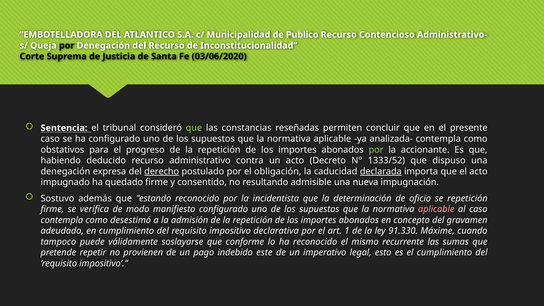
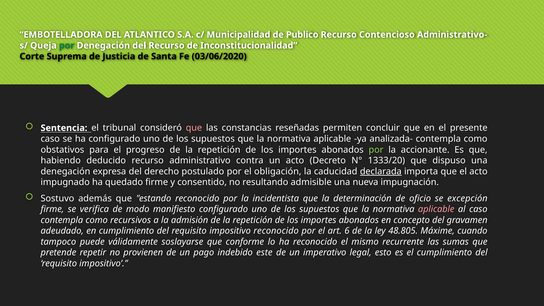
por colour: black -> green (67, 46)
que colour: light green -> pink (194, 128)
1333/52: 1333/52 -> 1333/20 (386, 161)
derecho underline: present -> none (162, 171)
se repetición: repetición -> excepción (467, 198)
desestimó: desestimó -> recursivos (131, 220)
impositivo declarativa: declarativa -> reconocido (276, 231)
1: 1 -> 6 (347, 231)
91.330: 91.330 -> 48.805 (403, 231)
